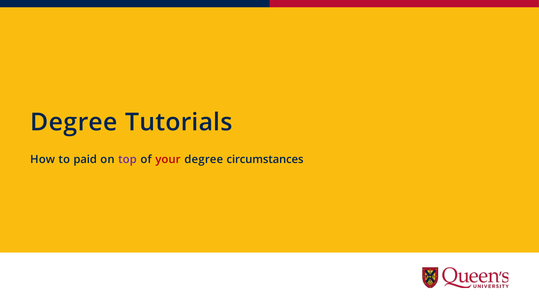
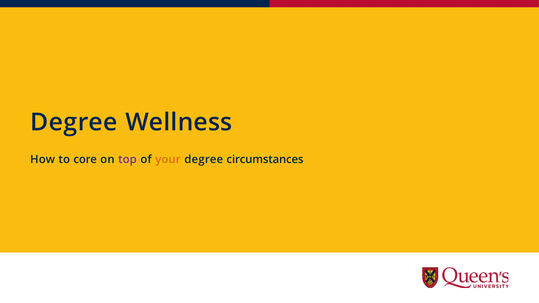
Tutorials: Tutorials -> Wellness (179, 123)
paid: paid -> core (85, 159)
your colour: red -> orange (168, 159)
